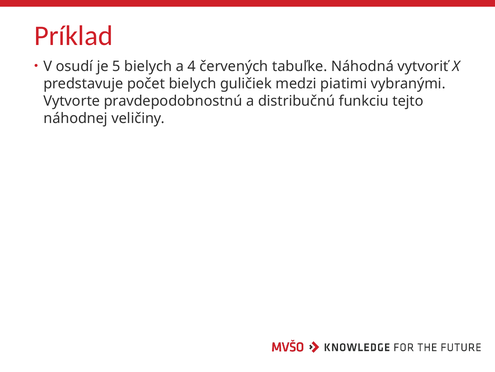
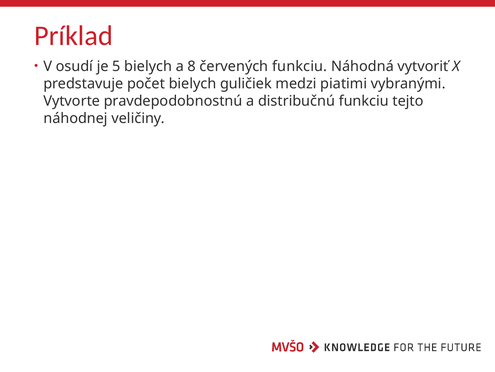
4: 4 -> 8 (192, 66)
červených tabuľke: tabuľke -> funkciu (300, 66)
